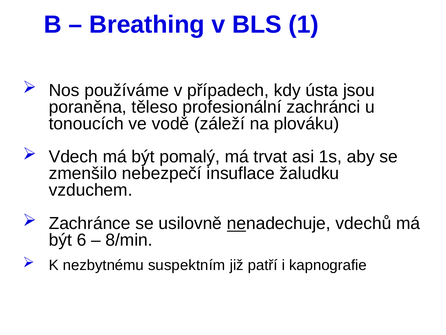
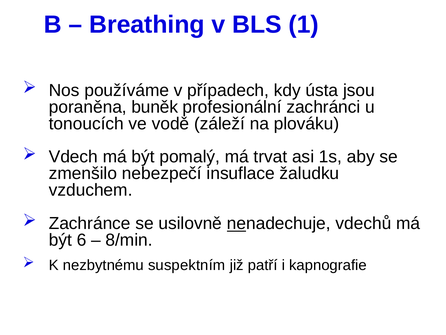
těleso: těleso -> buněk (155, 107)
